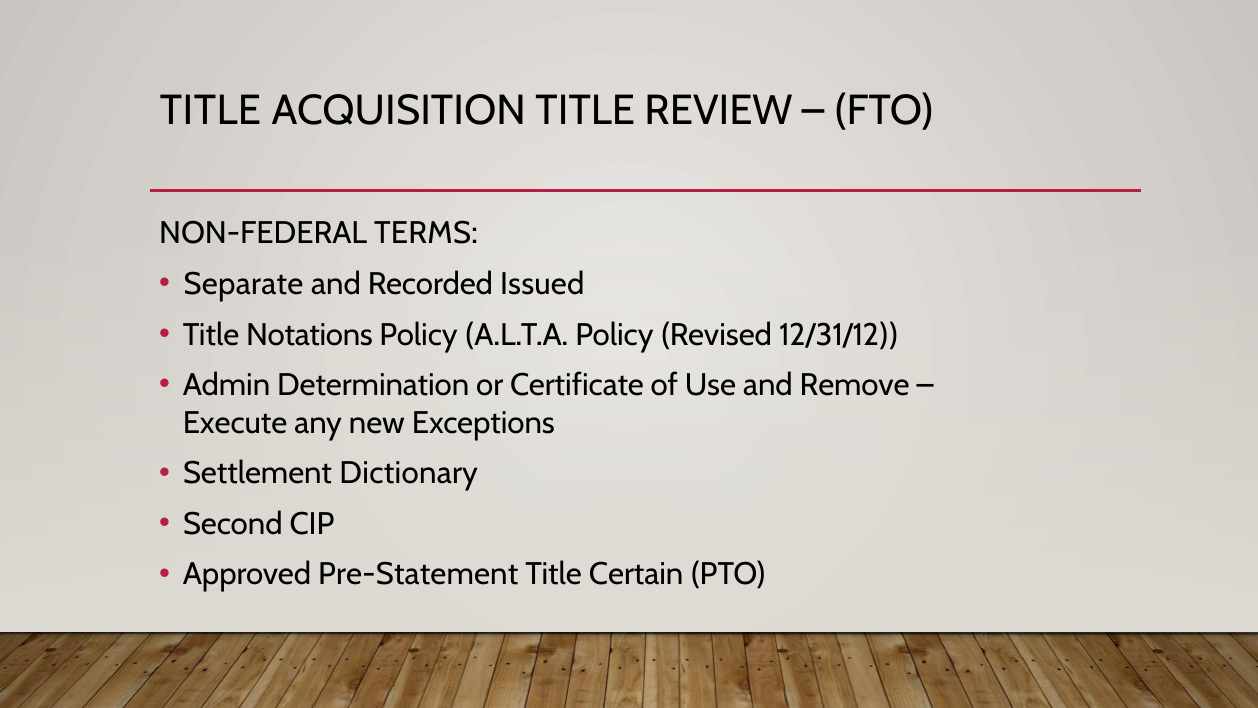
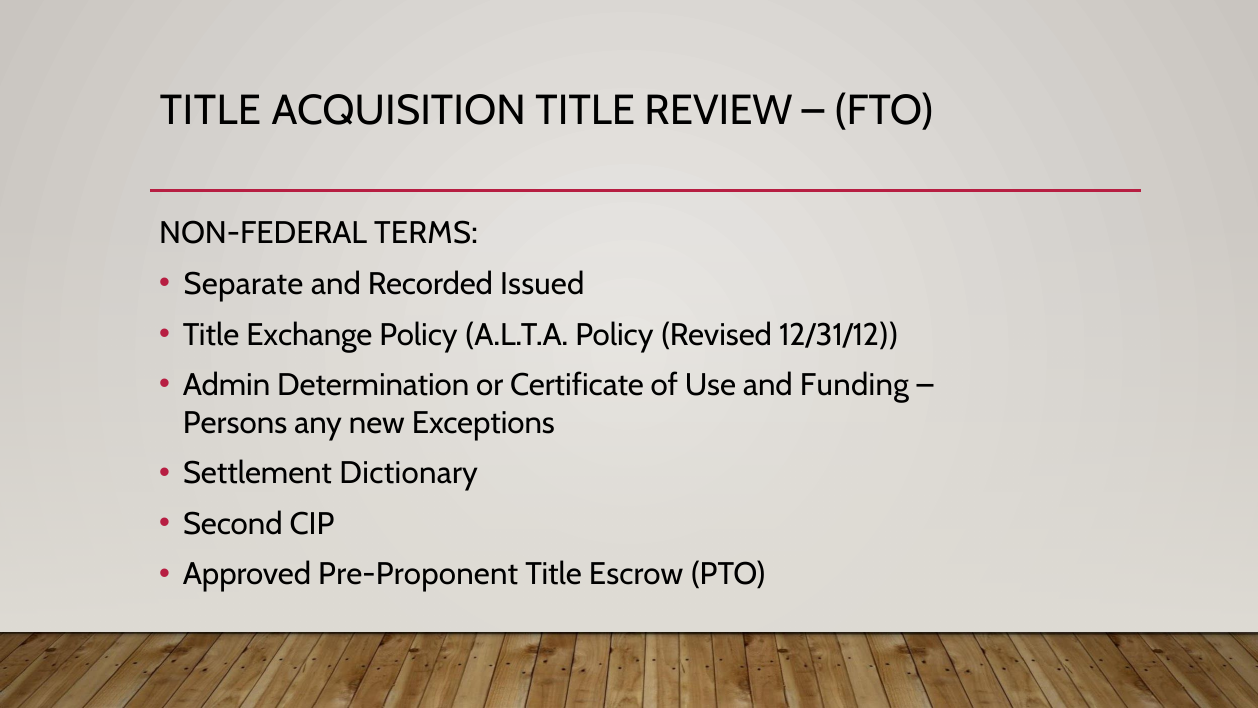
Notations: Notations -> Exchange (309, 335)
Remove: Remove -> Funding (854, 385)
Execute: Execute -> Persons (235, 423)
Pre-Statement: Pre-Statement -> Pre-Proponent (418, 574)
Certain: Certain -> Escrow (636, 574)
